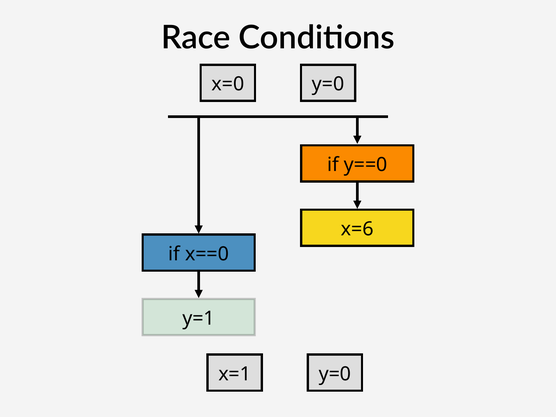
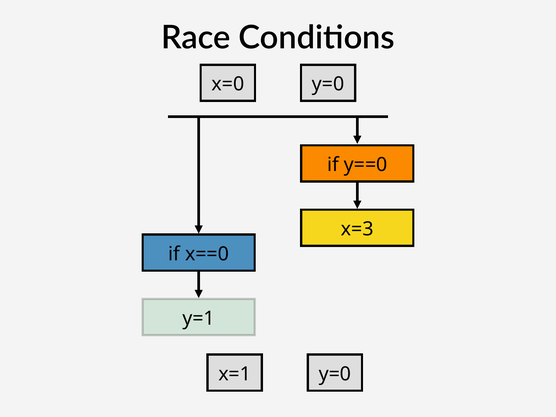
x=6: x=6 -> x=3 (357, 229)
